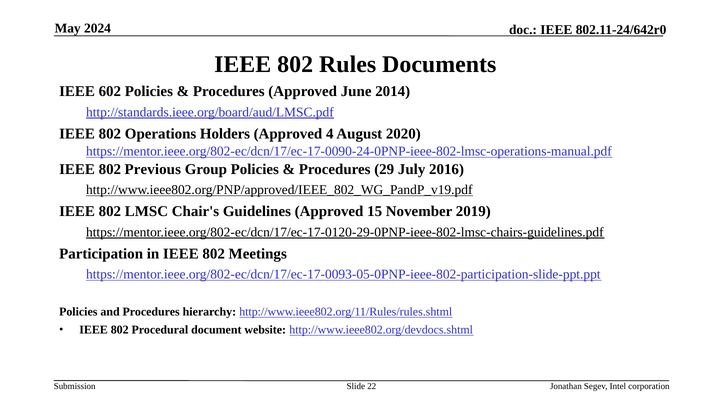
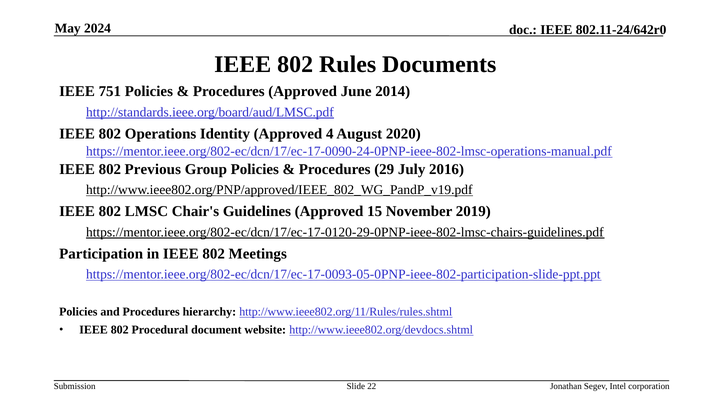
602: 602 -> 751 (110, 92)
Holders: Holders -> Identity (225, 134)
